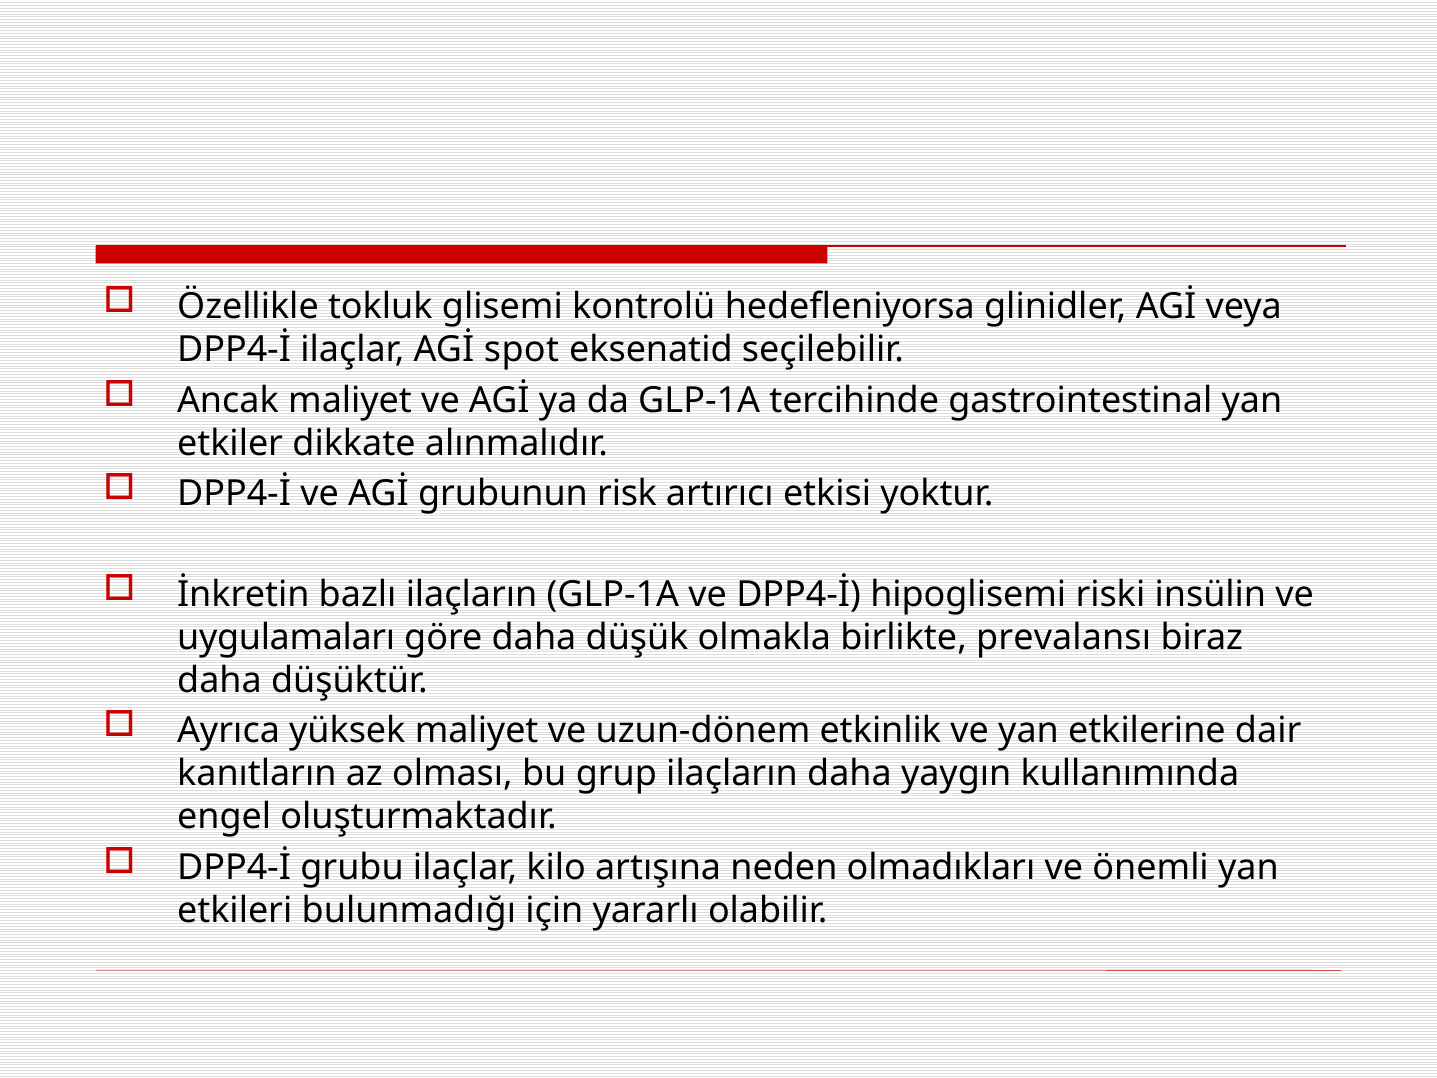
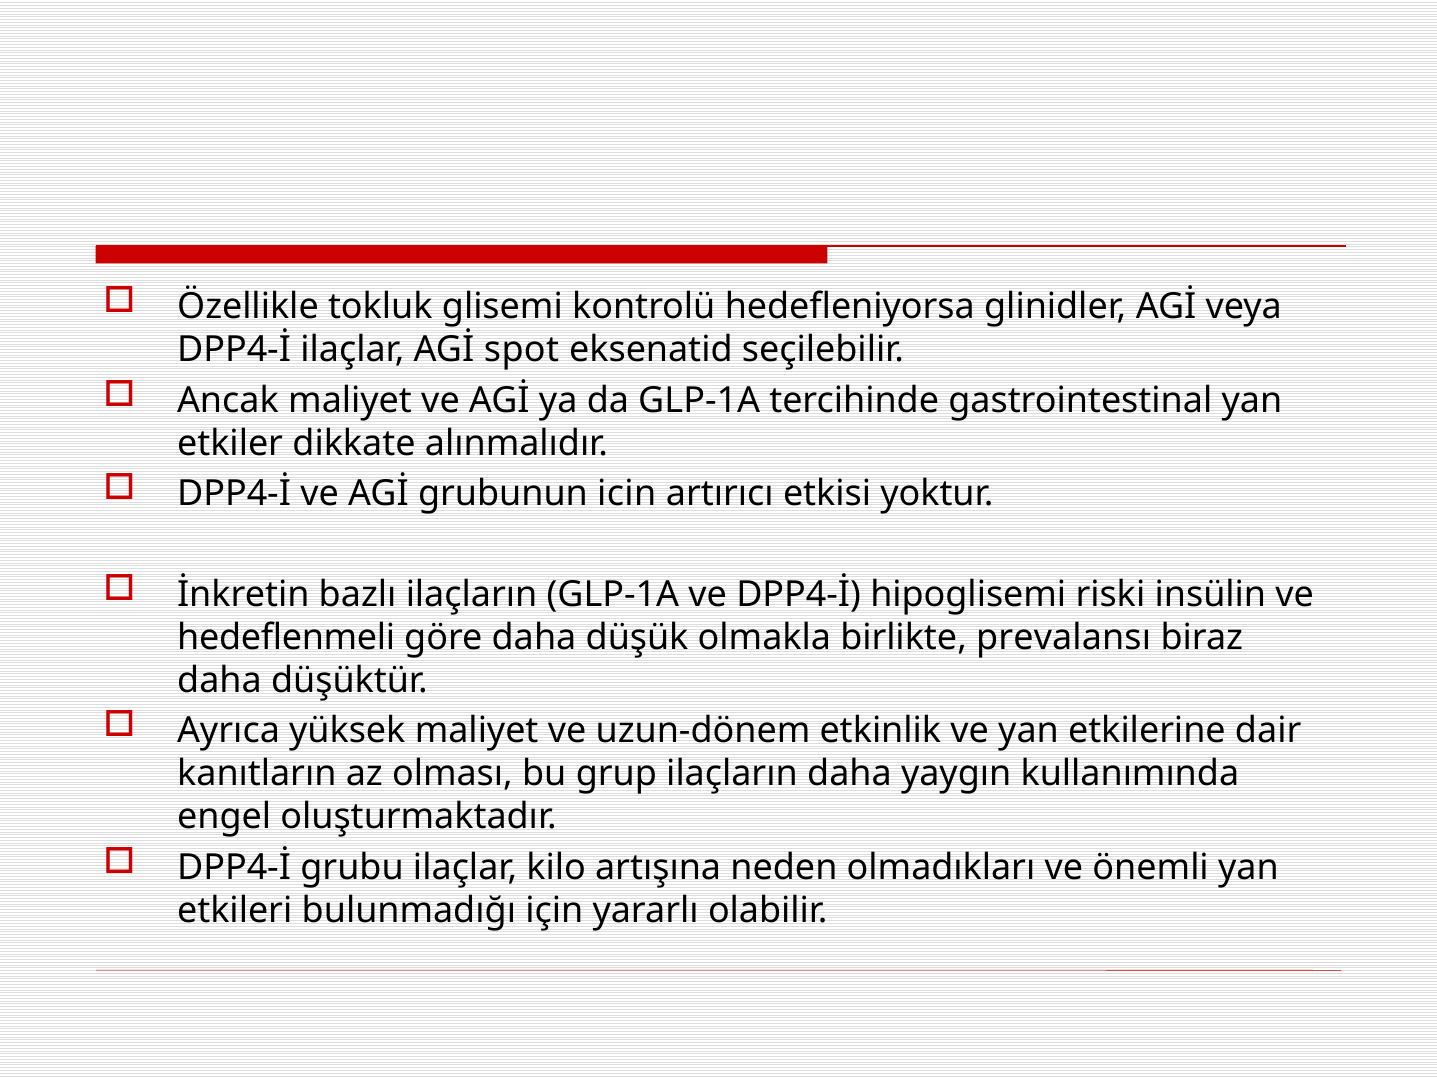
risk: risk -> icin (627, 493)
uygulamaları: uygulamaları -> hedeflenmeli (286, 637)
